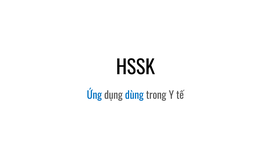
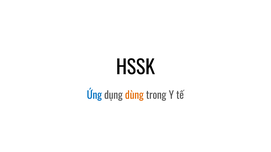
dùng colour: blue -> orange (134, 96)
